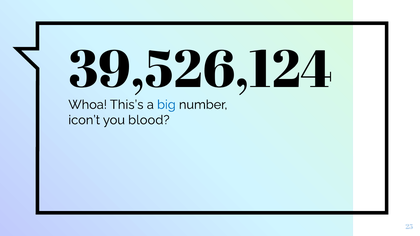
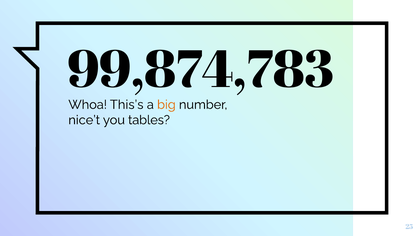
39,526,124: 39,526,124 -> 99,874,783 (201, 70)
big colour: blue -> orange (166, 105)
icon’t: icon’t -> nice’t (84, 120)
blood: blood -> tables (149, 120)
